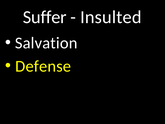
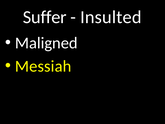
Salvation: Salvation -> Maligned (46, 43)
Defense: Defense -> Messiah (43, 66)
